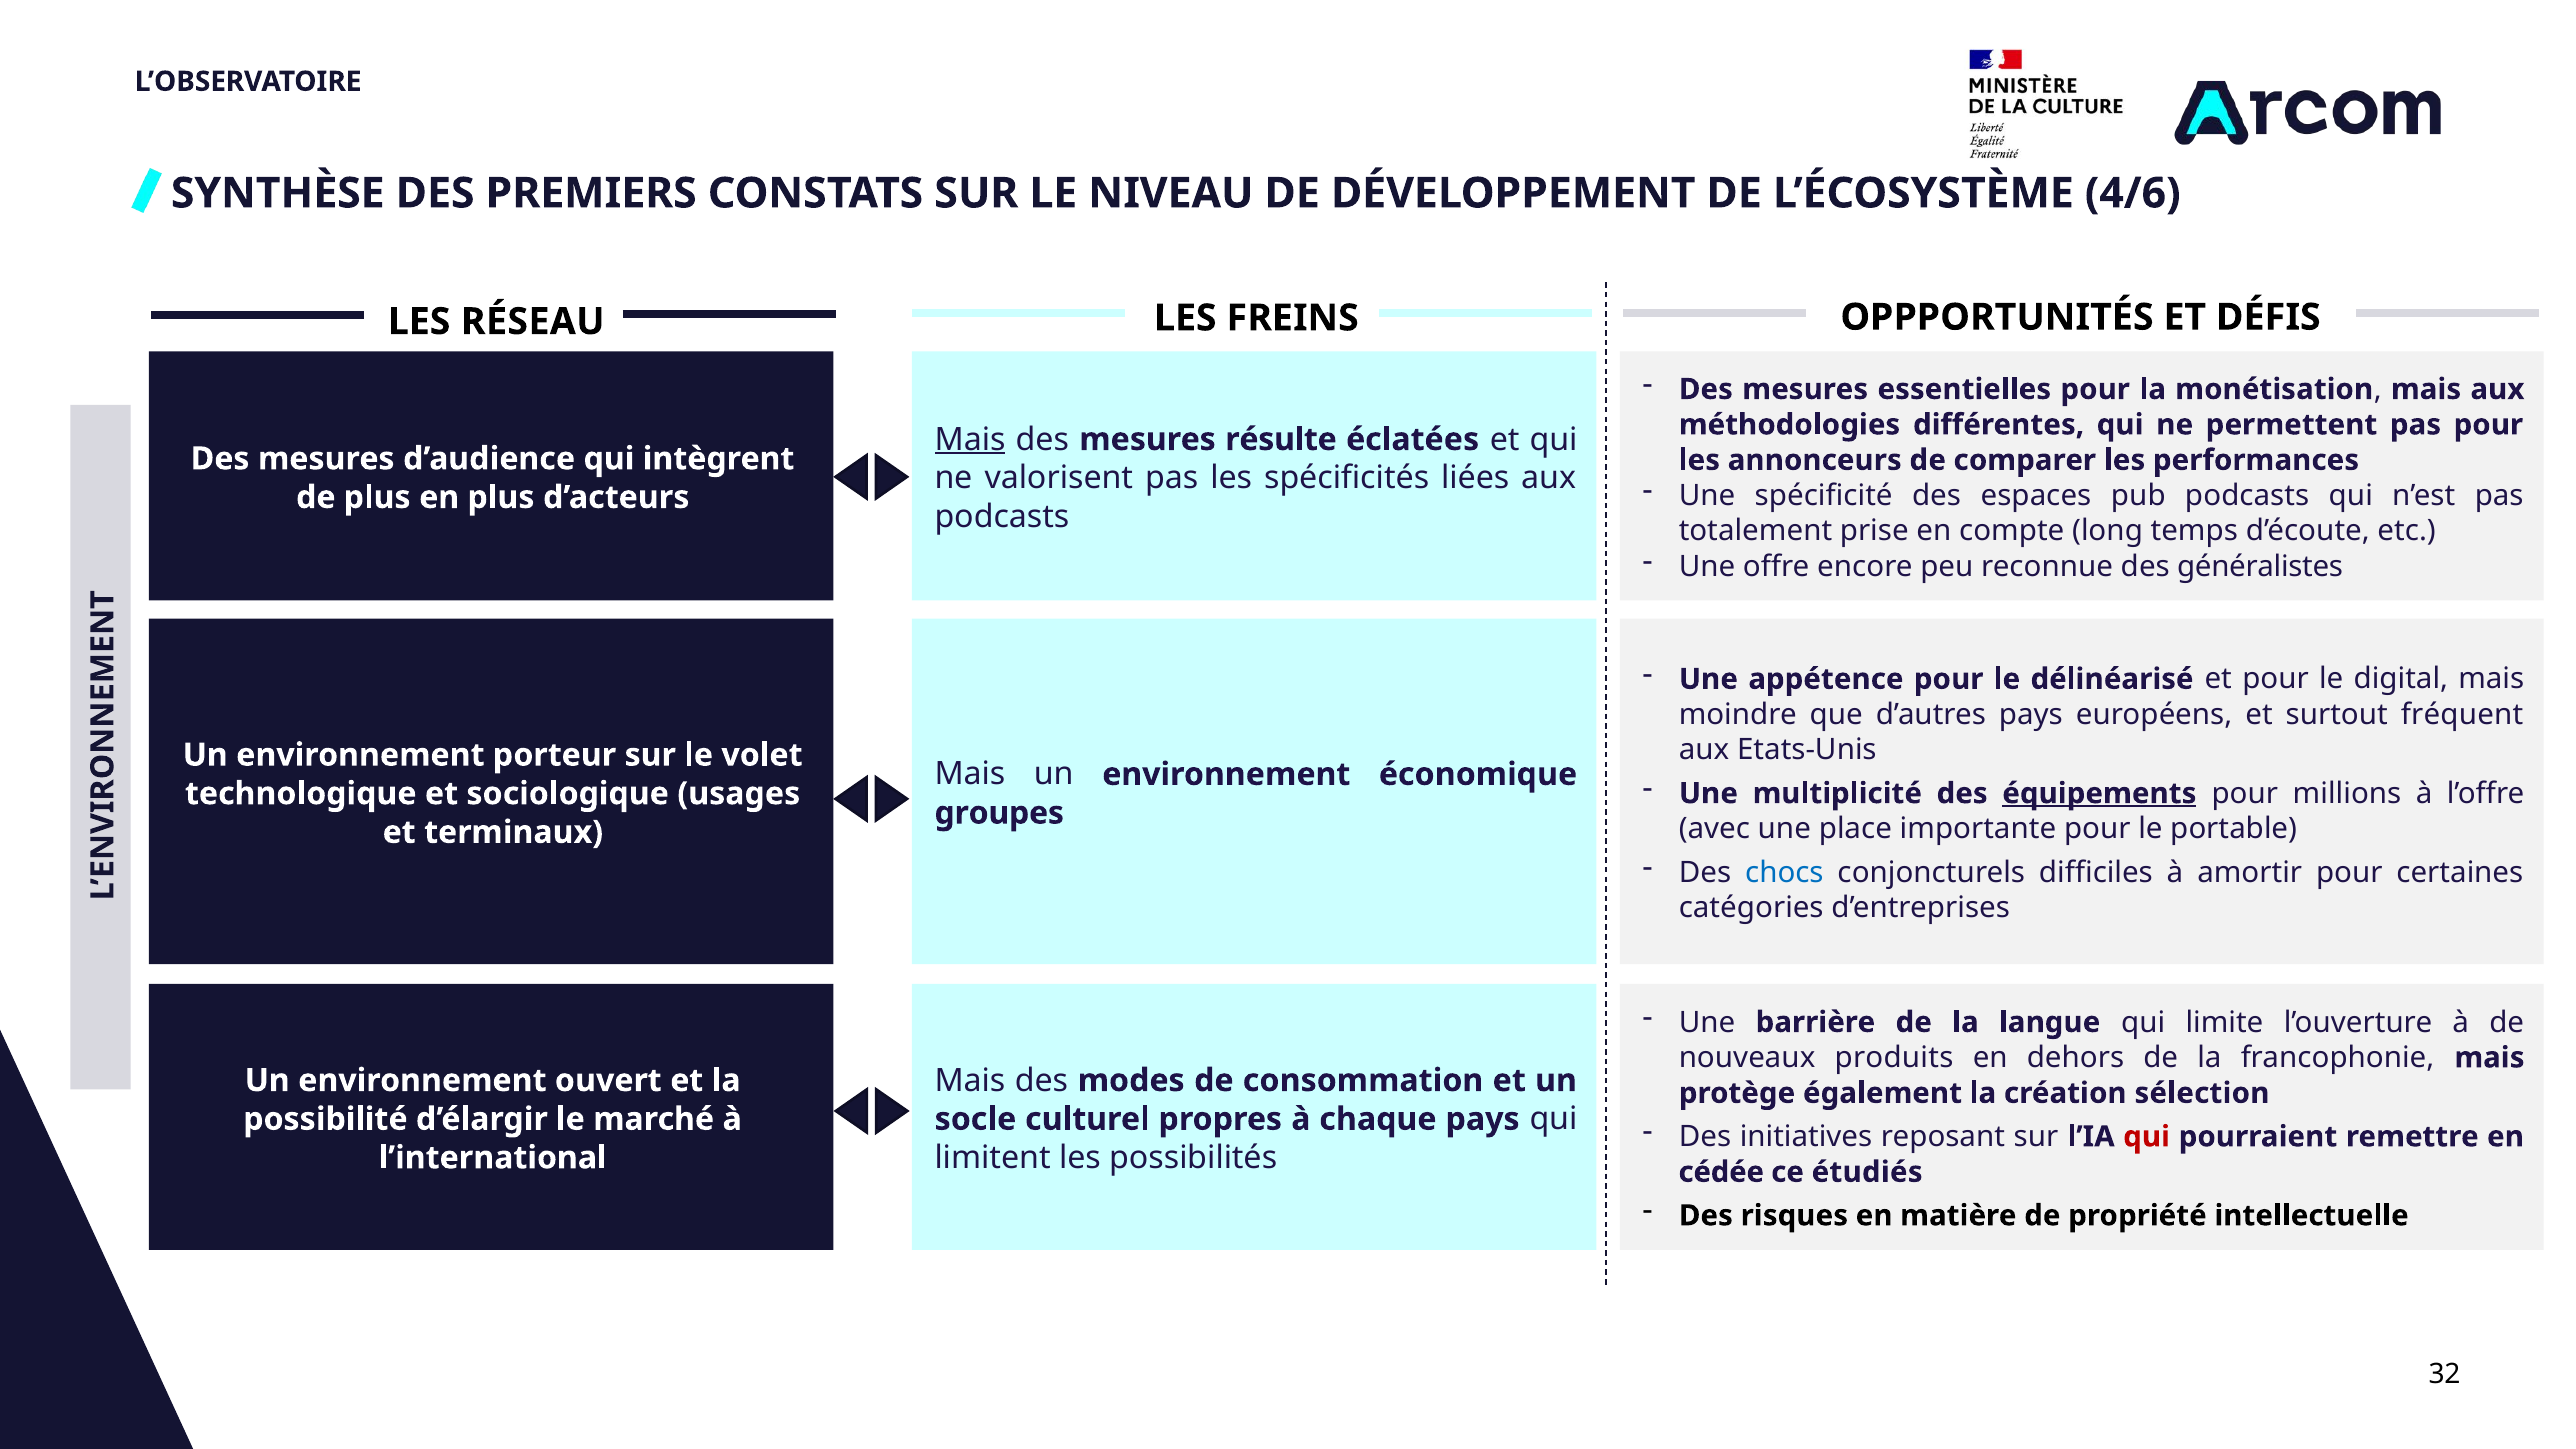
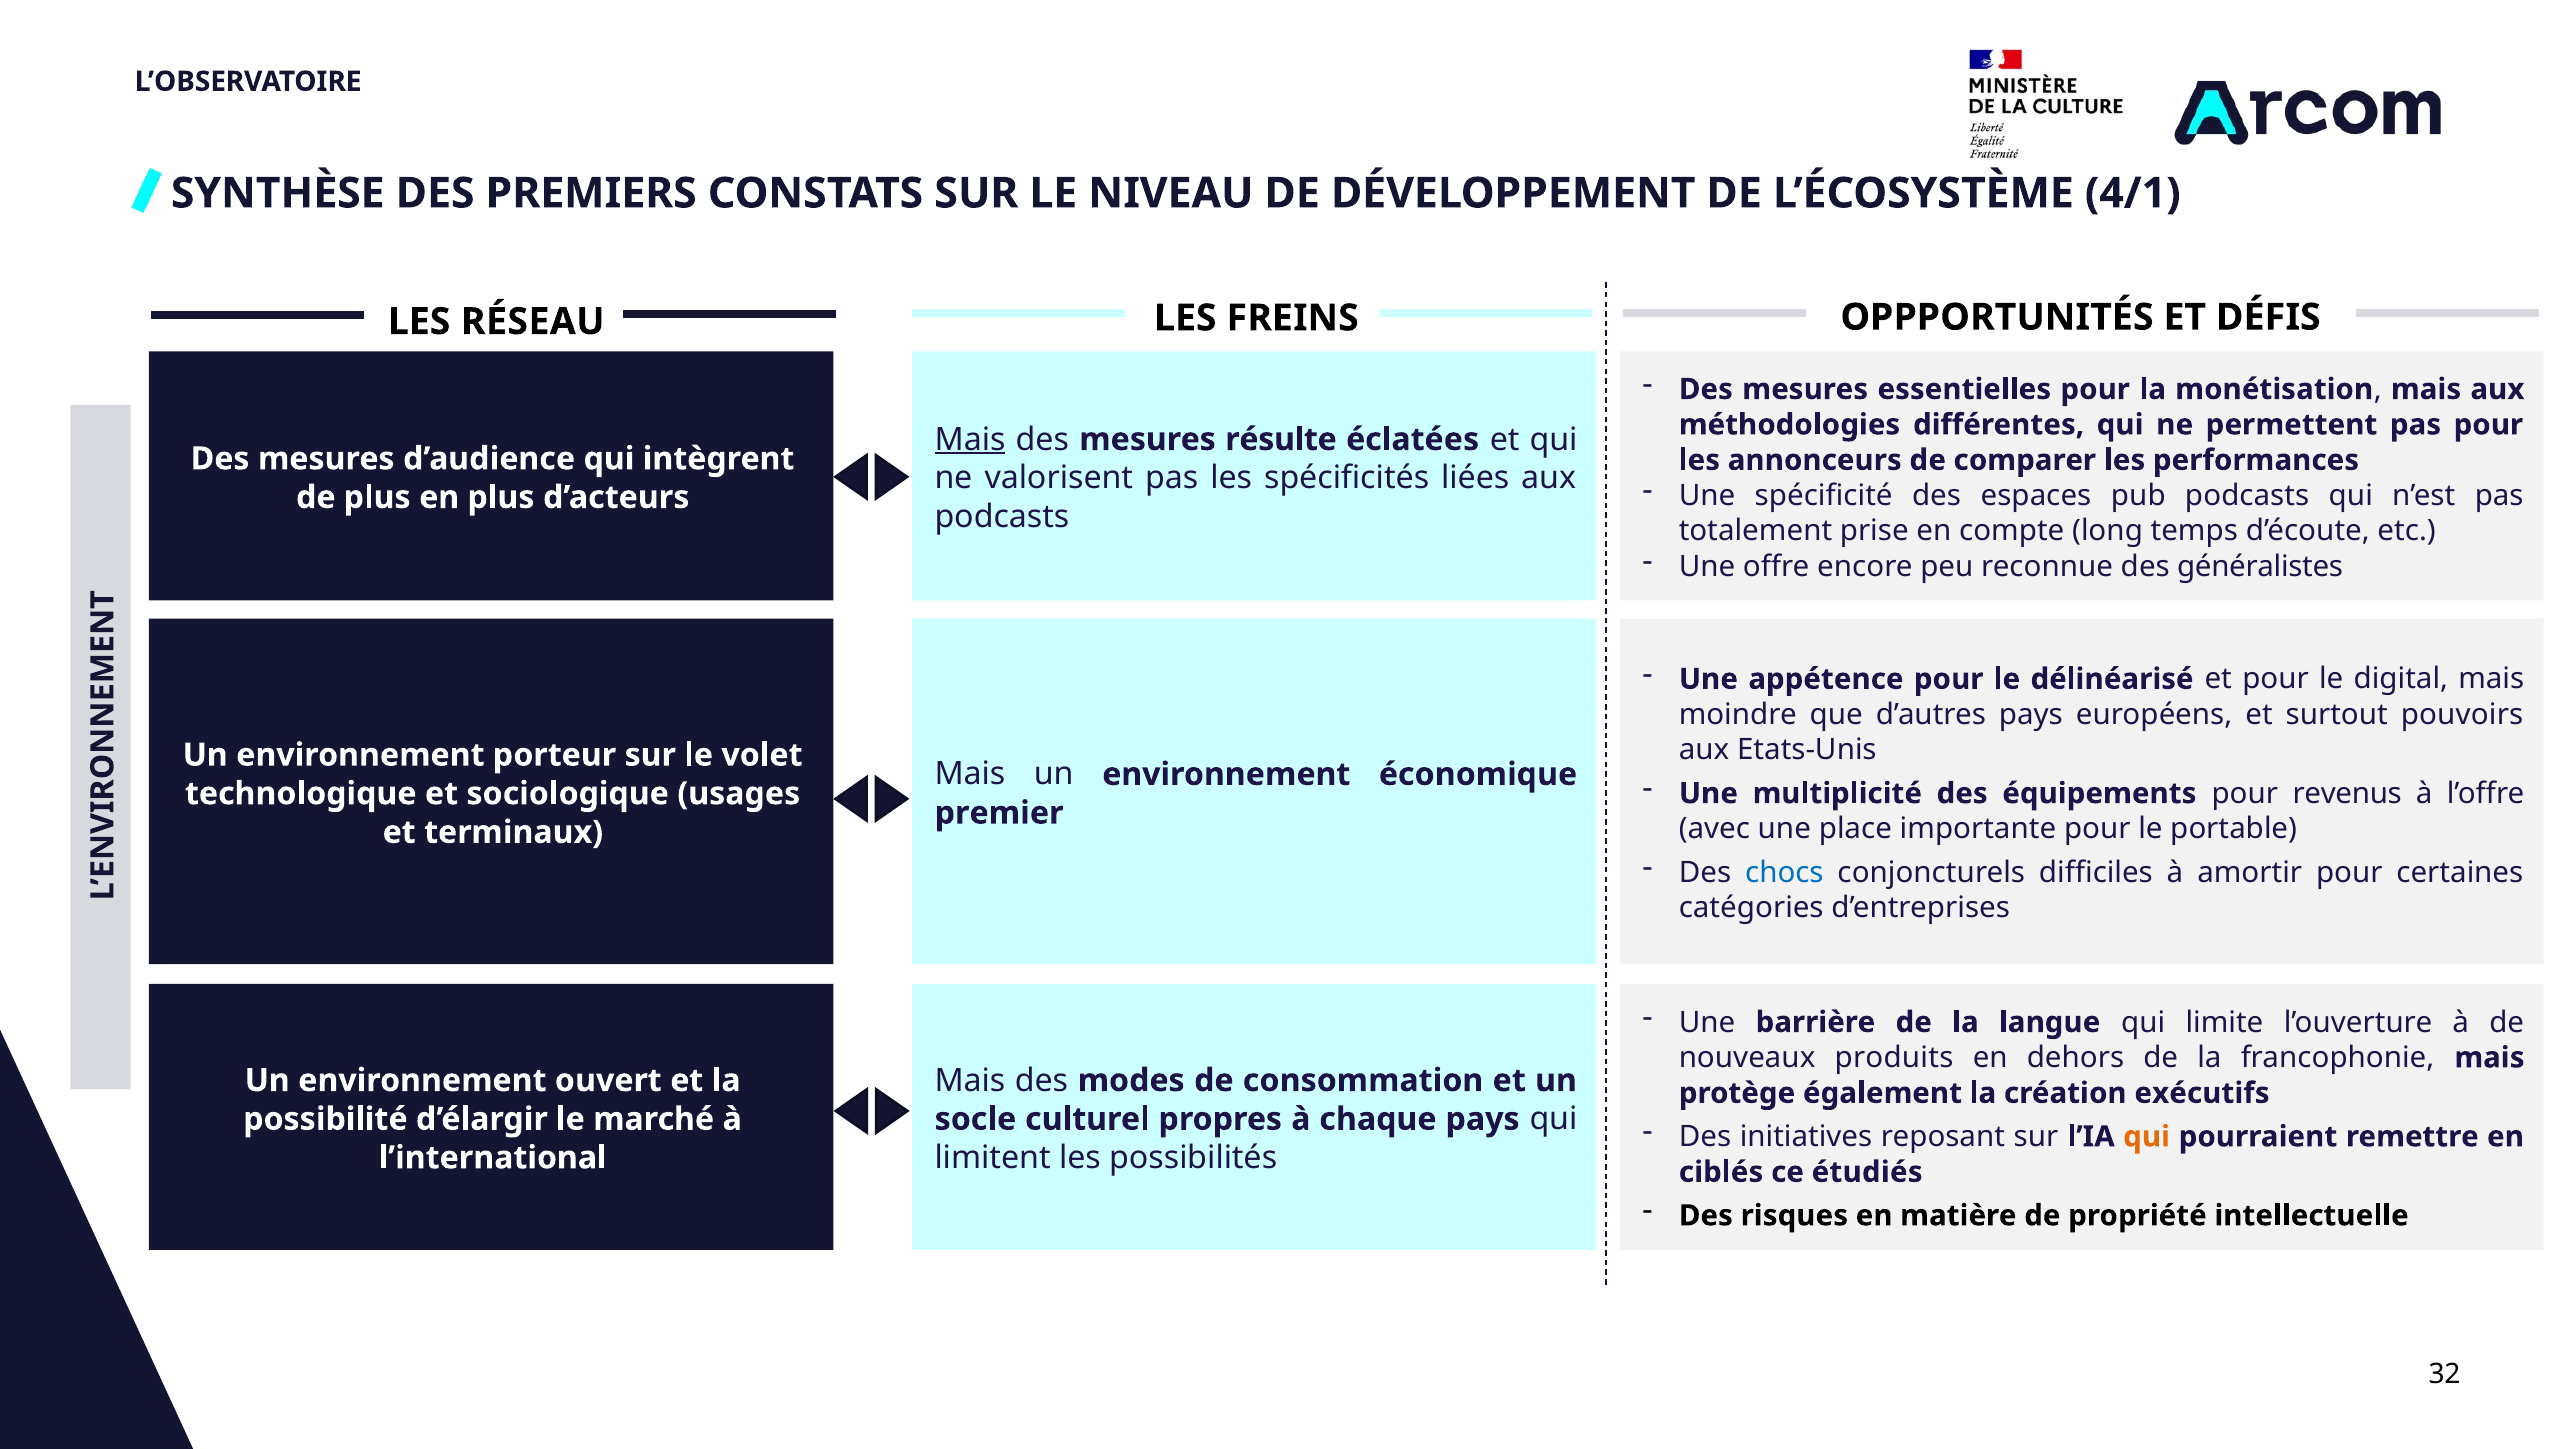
4/6: 4/6 -> 4/1 (2133, 193)
fréquent: fréquent -> pouvoirs (2462, 715)
équipements underline: present -> none (2099, 793)
millions: millions -> revenus (2347, 793)
groupes: groupes -> premier (999, 813)
sélection: sélection -> exécutifs (2202, 1093)
qui colour: red -> orange (2147, 1137)
cédée: cédée -> ciblés (1721, 1172)
